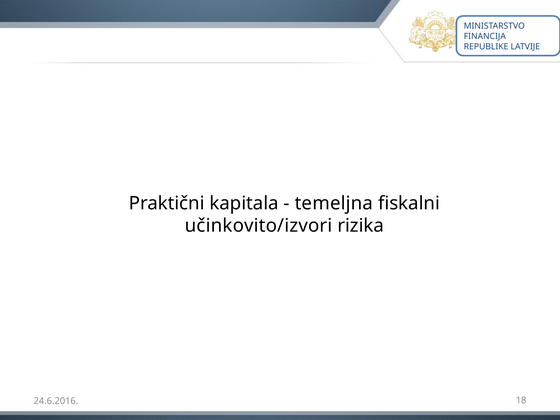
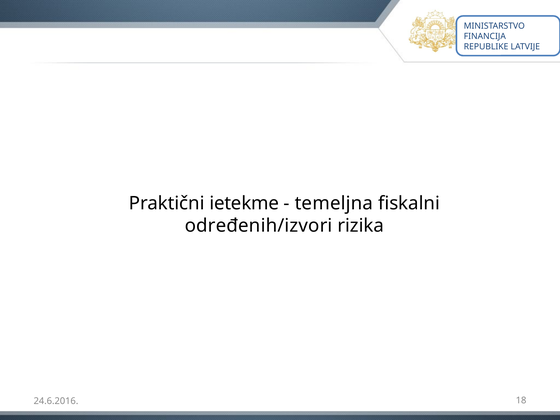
kapitala: kapitala -> ietekme (244, 203)
učinkovito/izvori: učinkovito/izvori -> određenih/izvori (259, 226)
